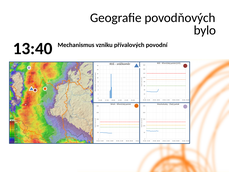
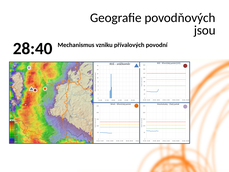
bylo: bylo -> jsou (205, 30)
13:40: 13:40 -> 28:40 (33, 49)
